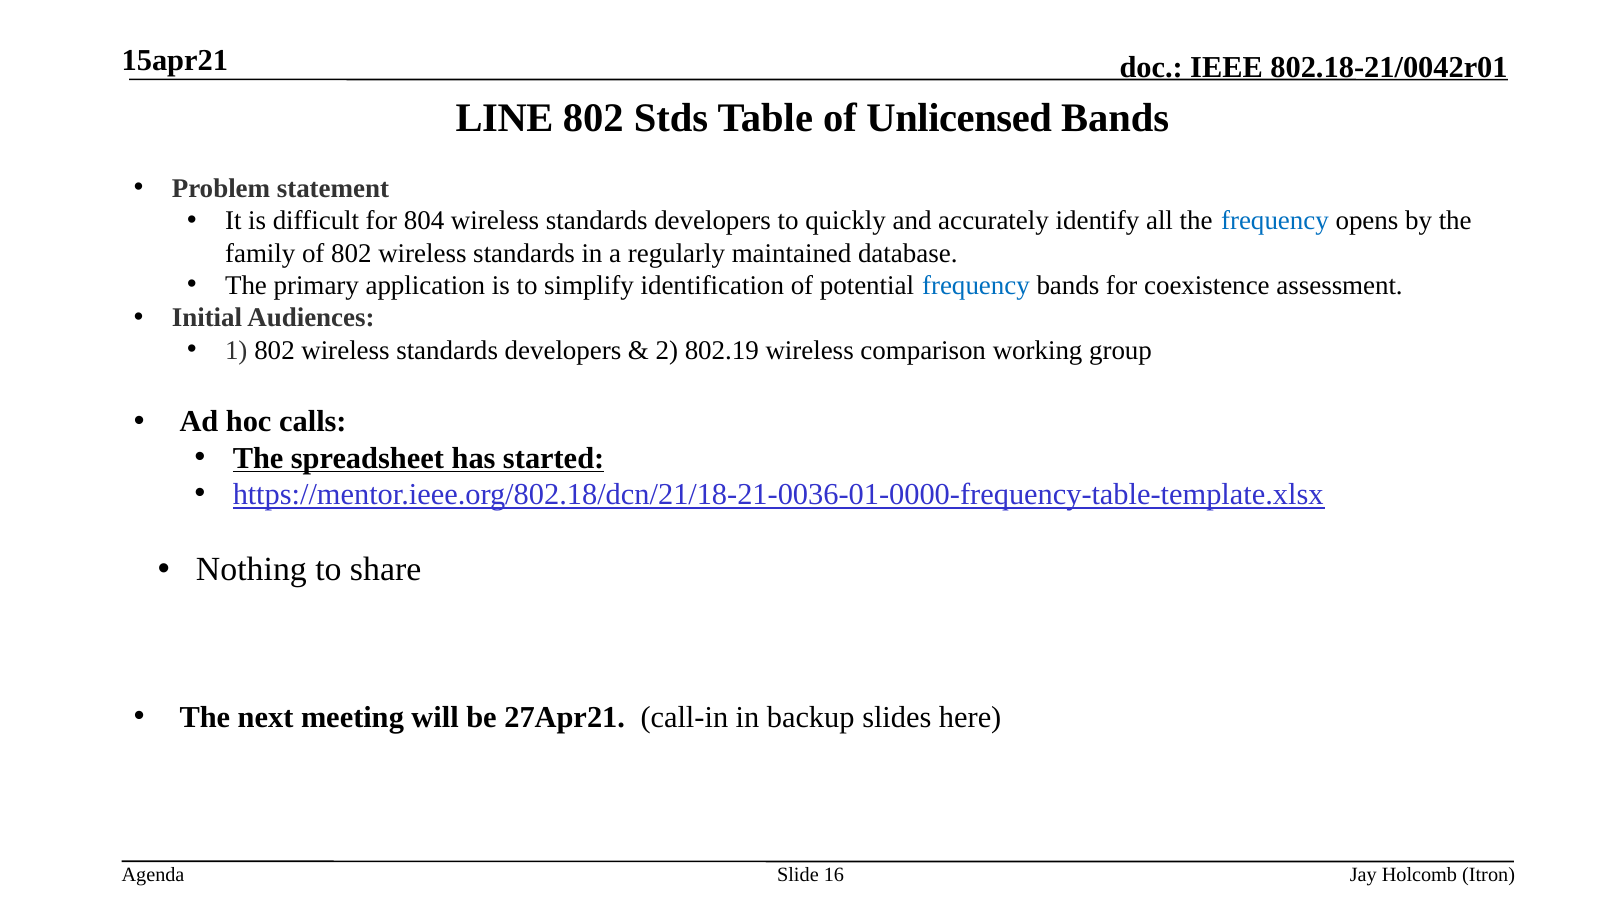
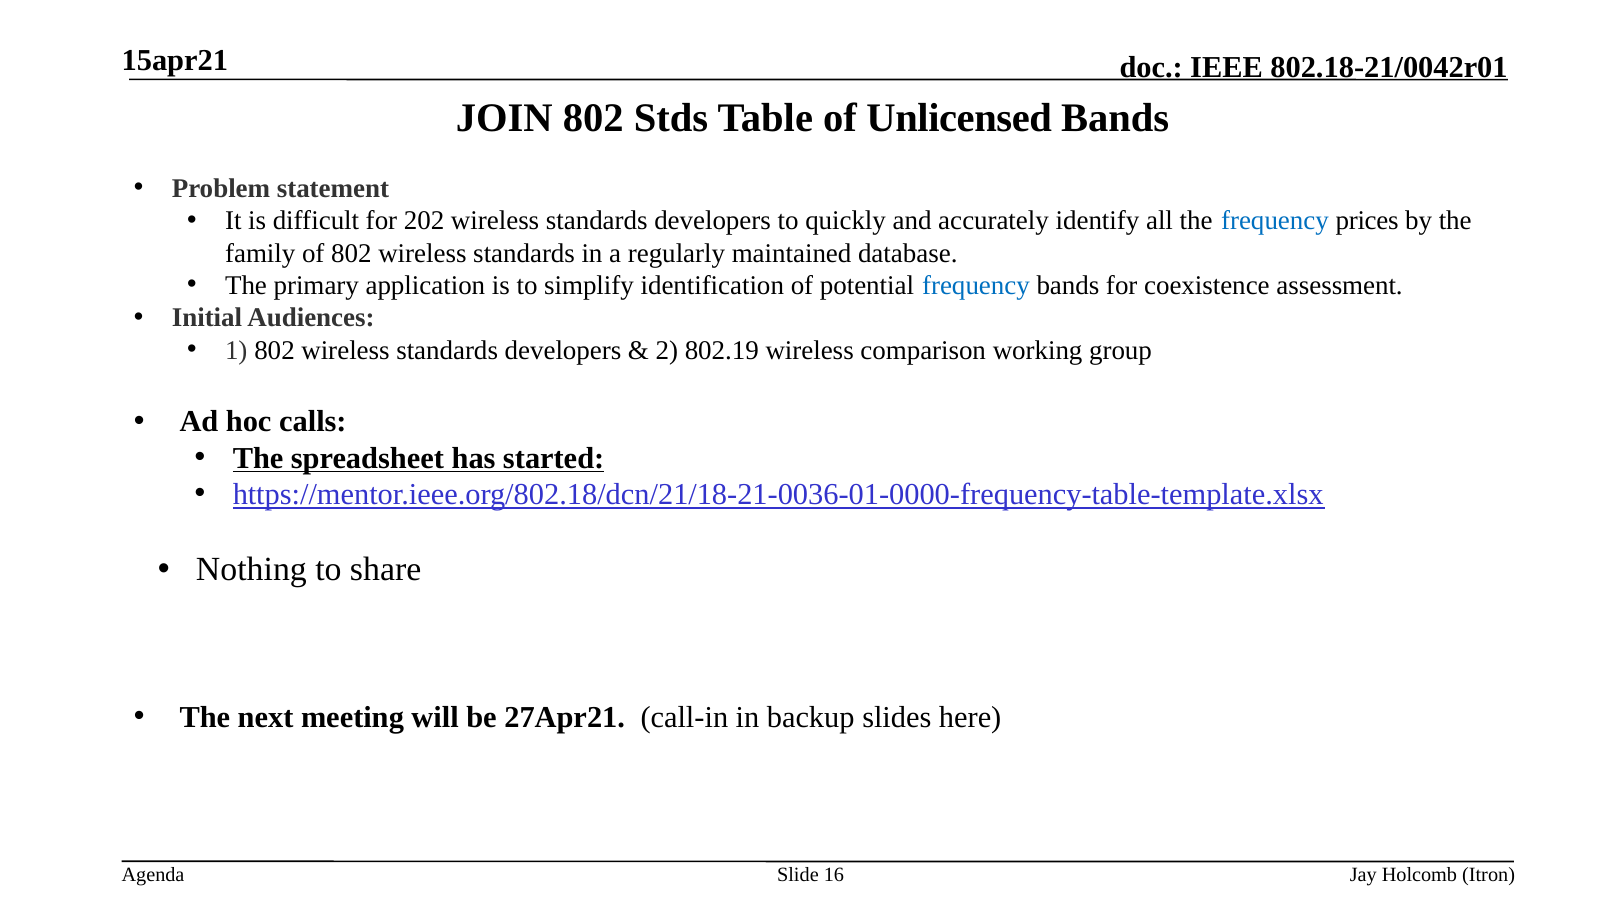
LINE: LINE -> JOIN (504, 118)
804: 804 -> 202 (424, 221)
opens: opens -> prices (1367, 221)
